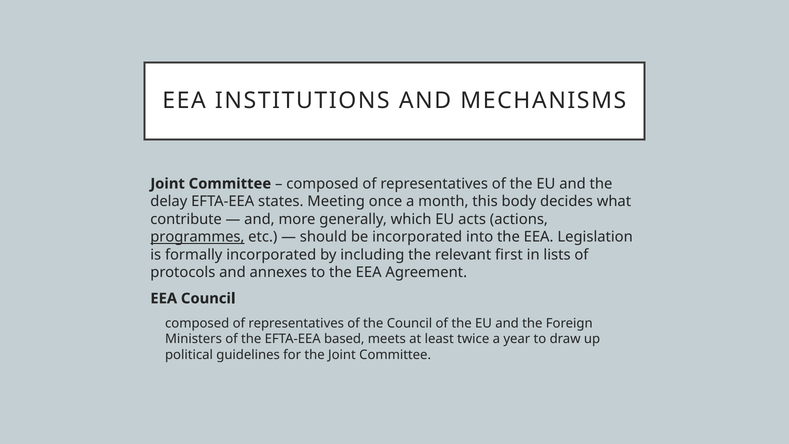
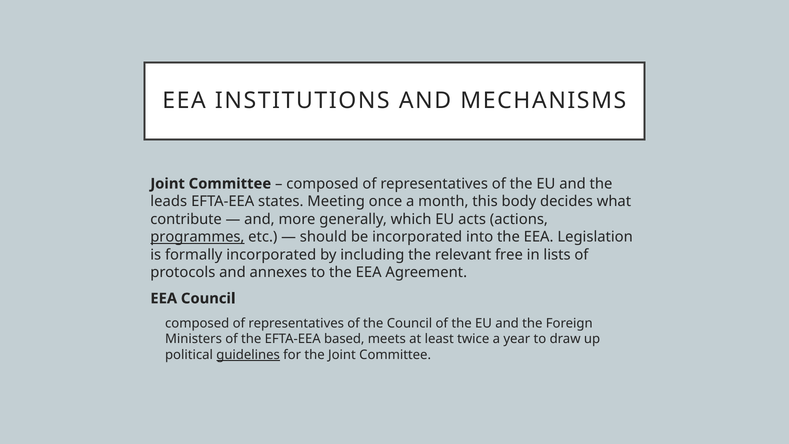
delay: delay -> leads (169, 201)
first: first -> free (509, 255)
guidelines underline: none -> present (248, 355)
